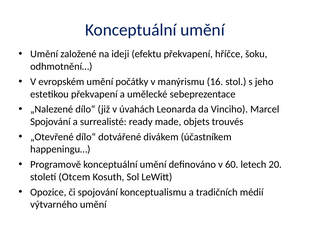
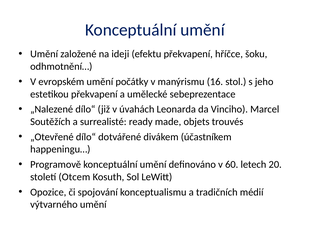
Spojování: Spojování -> Soutěžích (50, 121)
